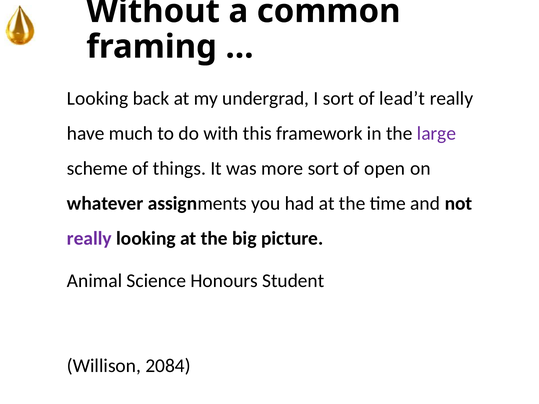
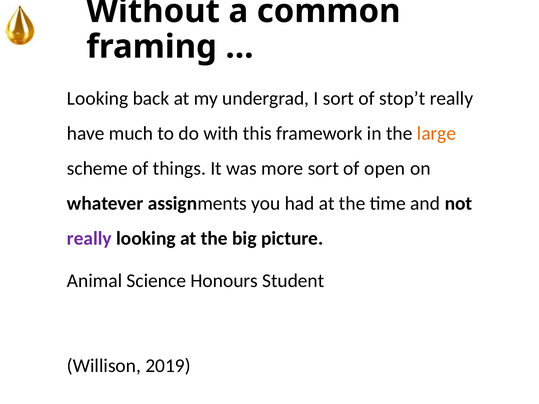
lead’t: lead’t -> stop’t (402, 98)
large colour: purple -> orange (436, 133)
2084: 2084 -> 2019 (168, 366)
